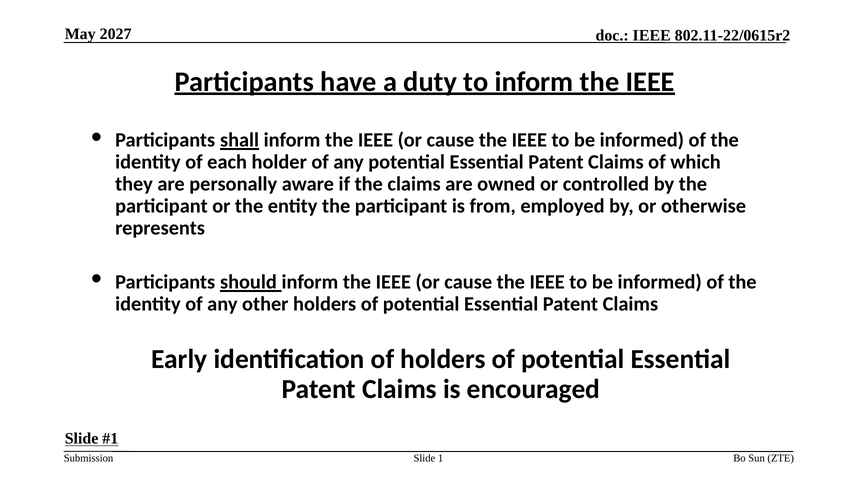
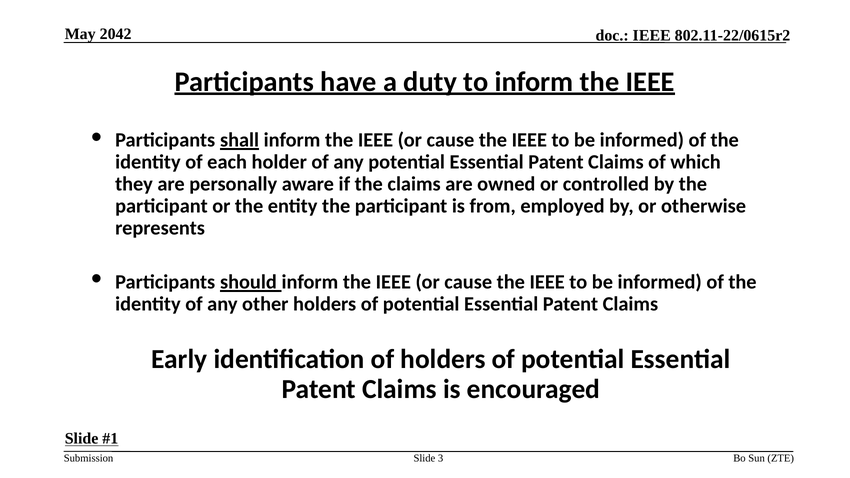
2027: 2027 -> 2042 (116, 34)
1: 1 -> 3 (441, 459)
